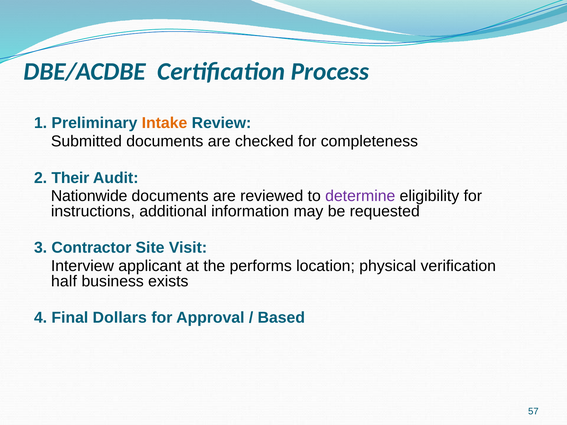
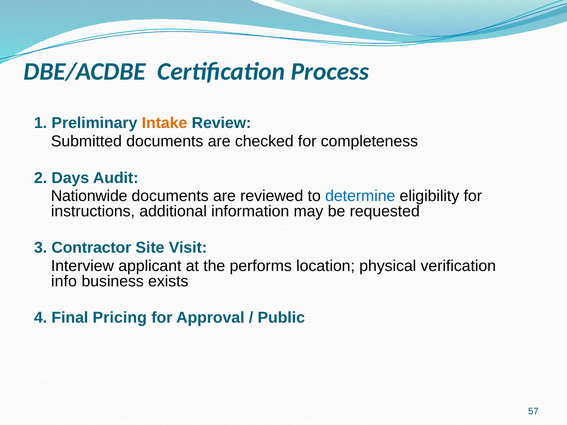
Their: Their -> Days (70, 178)
determine colour: purple -> blue (360, 196)
half: half -> info (64, 281)
Dollars: Dollars -> Pricing (120, 318)
Based: Based -> Public (281, 318)
